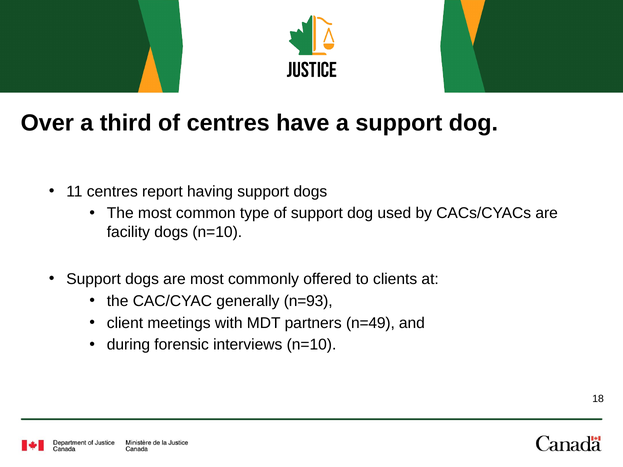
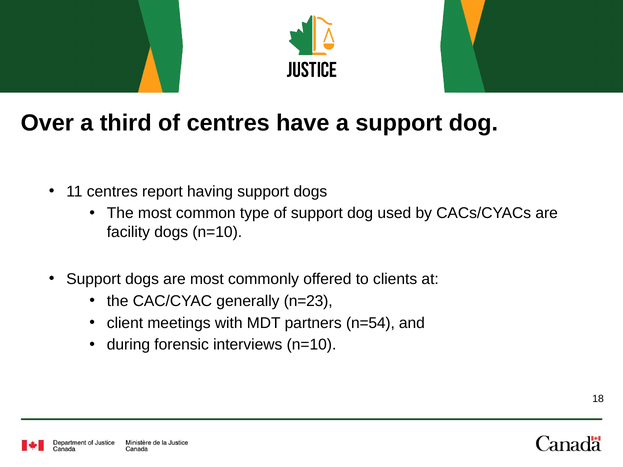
n=93: n=93 -> n=23 (308, 301)
n=49: n=49 -> n=54 (370, 323)
